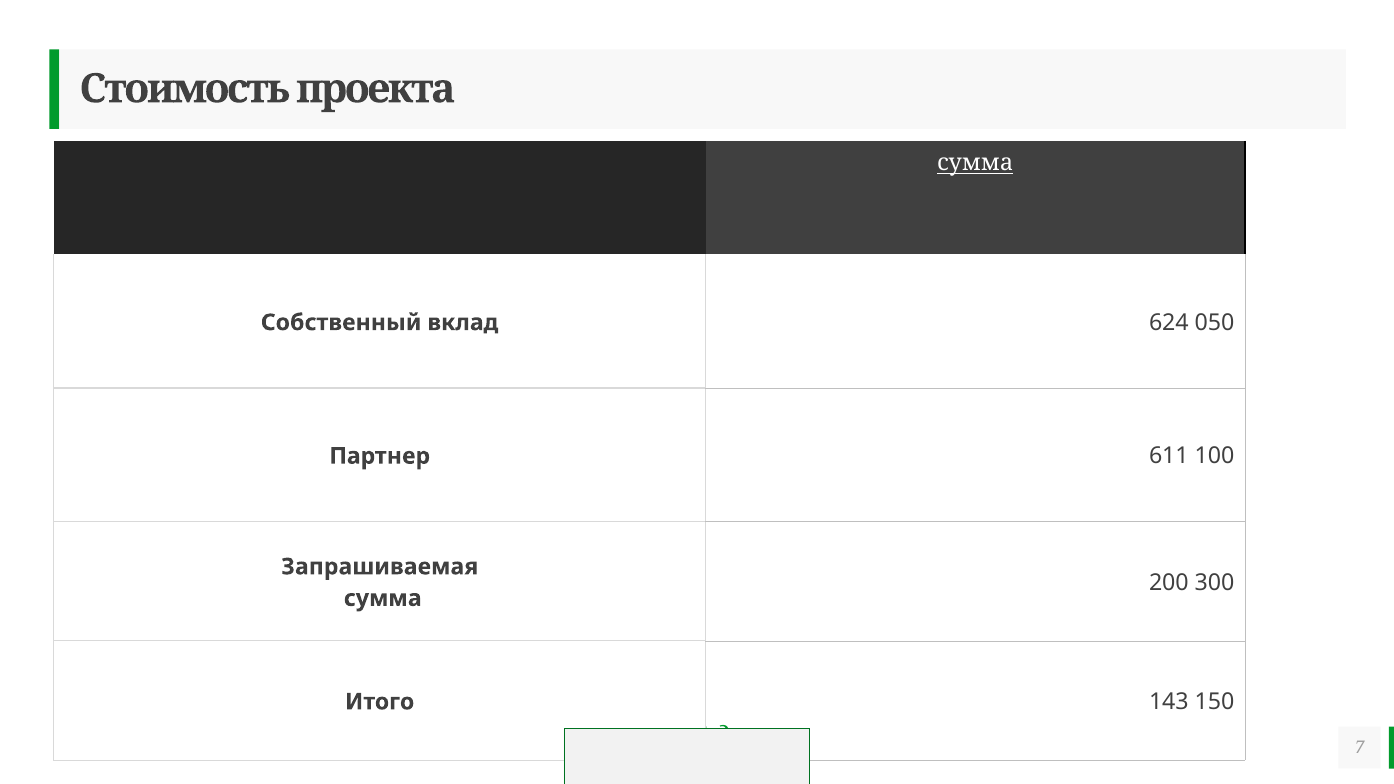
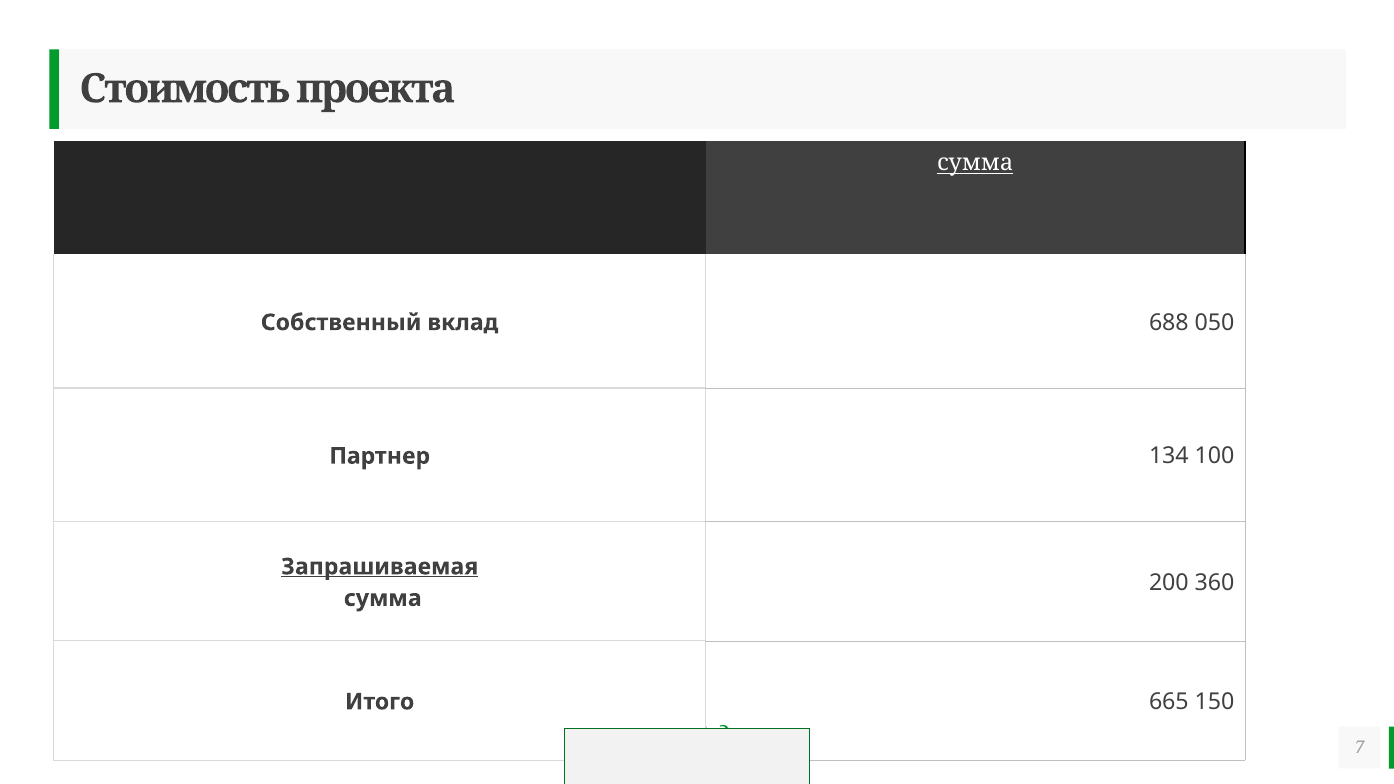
624: 624 -> 688 (1169, 323)
611: 611 -> 134 (1169, 456)
Запрашиваемая underline: none -> present (380, 567)
300: 300 -> 360 (1214, 583)
143: 143 -> 665 (1169, 702)
